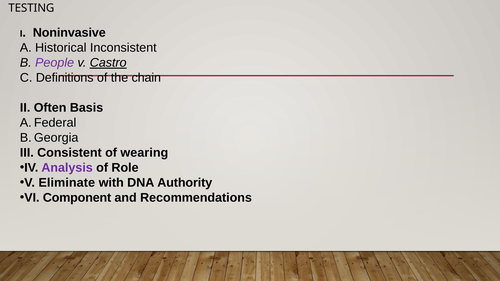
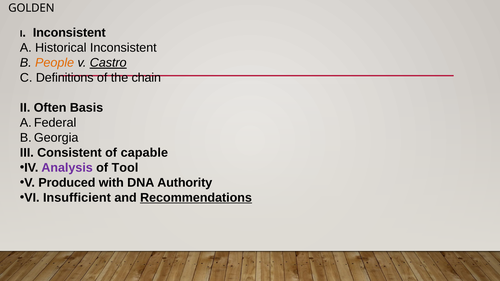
TESTING: TESTING -> GOLDEN (31, 8)
Noninvasive: Noninvasive -> Inconsistent (69, 33)
People colour: purple -> orange (55, 63)
wearing: wearing -> capable (144, 153)
Role: Role -> Tool (125, 168)
Eliminate: Eliminate -> Produced (67, 183)
Component: Component -> Insufficient (77, 198)
Recommendations underline: none -> present (196, 198)
